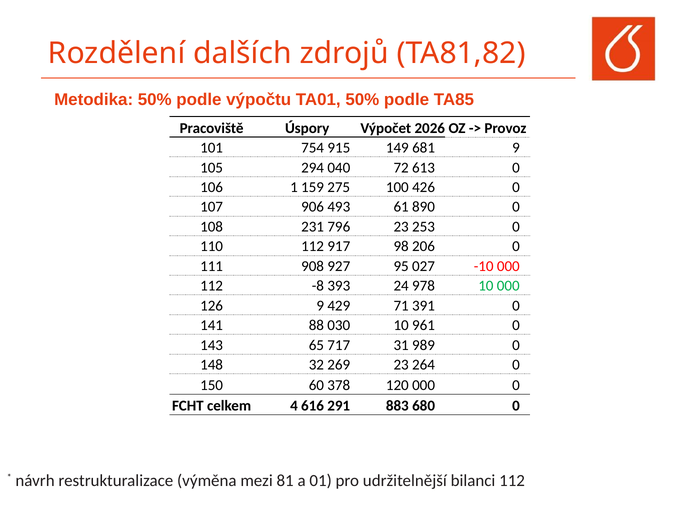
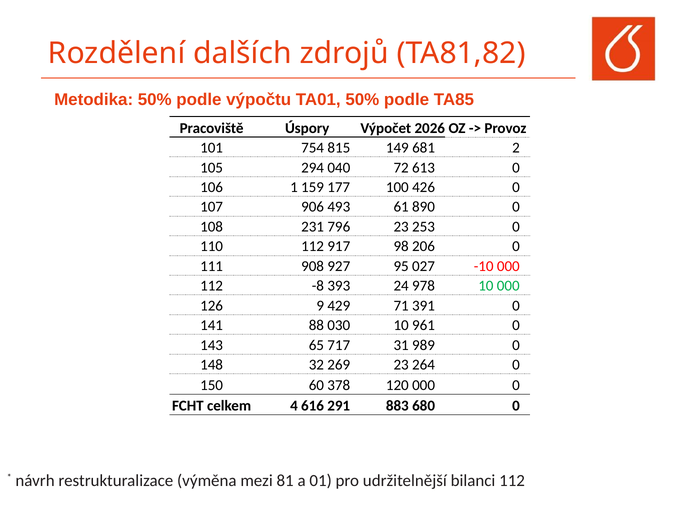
915: 915 -> 815 (339, 148)
681 9: 9 -> 2 (516, 148)
275: 275 -> 177 (339, 187)
